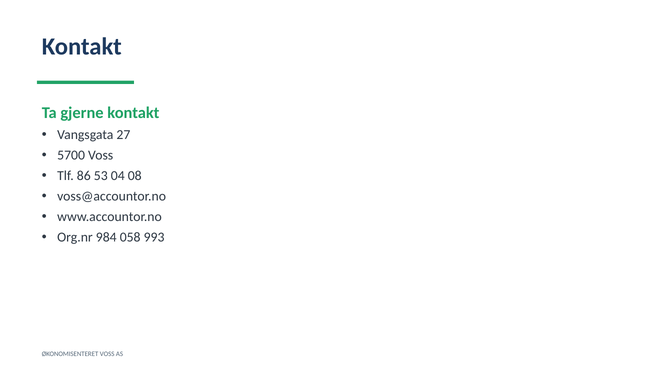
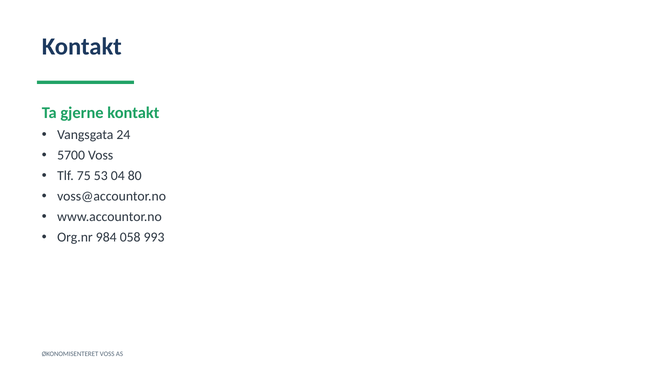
27: 27 -> 24 (123, 135)
86: 86 -> 75 (84, 176)
08: 08 -> 80 (135, 176)
